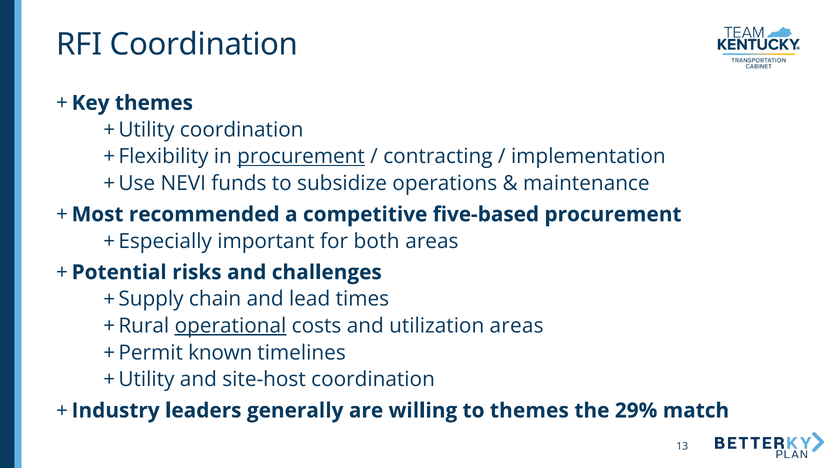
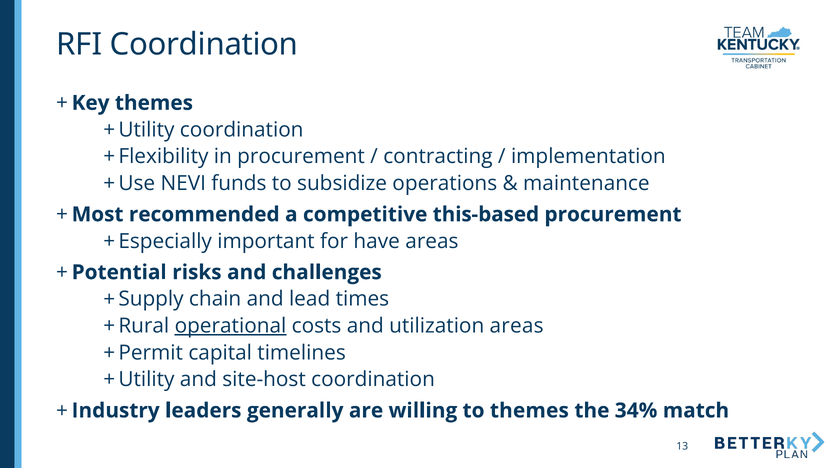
procurement underline: present -> none (301, 157)
five-based: five-based -> this-based (486, 214)
both: both -> have (377, 241)
known: known -> capital (220, 353)
29%: 29% -> 34% (636, 411)
